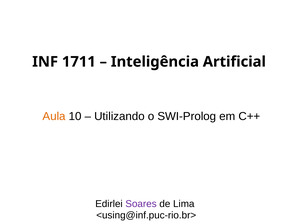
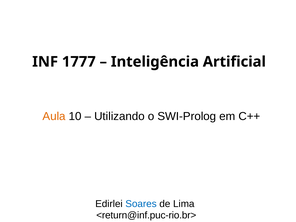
1711: 1711 -> 1777 (79, 62)
Soares colour: purple -> blue (141, 204)
<using@inf.puc-rio.br>: <using@inf.puc-rio.br> -> <return@inf.puc-rio.br> (146, 215)
